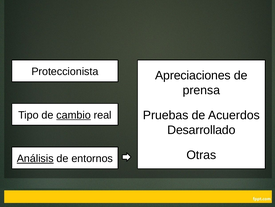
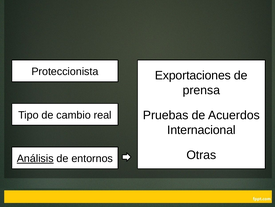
Apreciaciones: Apreciaciones -> Exportaciones (193, 75)
cambio underline: present -> none (74, 115)
Desarrollado: Desarrollado -> Internacional (201, 129)
